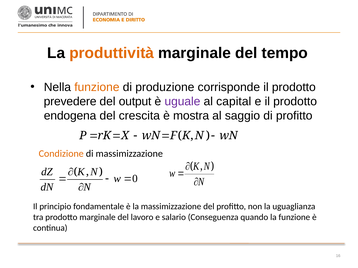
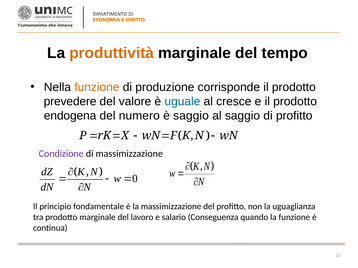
output: output -> valore (135, 102)
uguale colour: purple -> blue (182, 102)
capital: capital -> cresce (234, 102)
crescita: crescita -> numero (139, 116)
è mostra: mostra -> saggio (191, 116)
Condizione colour: orange -> purple (61, 154)
